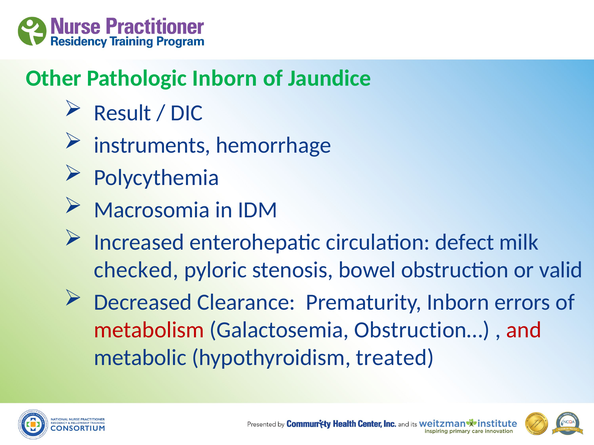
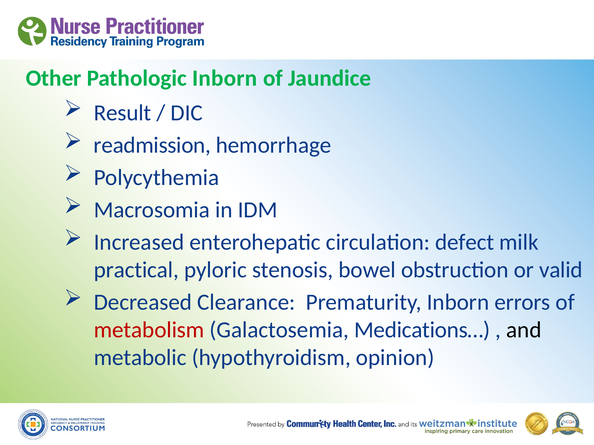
instruments: instruments -> readmission (152, 145)
checked: checked -> practical (136, 270)
Obstruction…: Obstruction… -> Medications… (422, 330)
and colour: red -> black (524, 330)
treated: treated -> opinion (395, 358)
